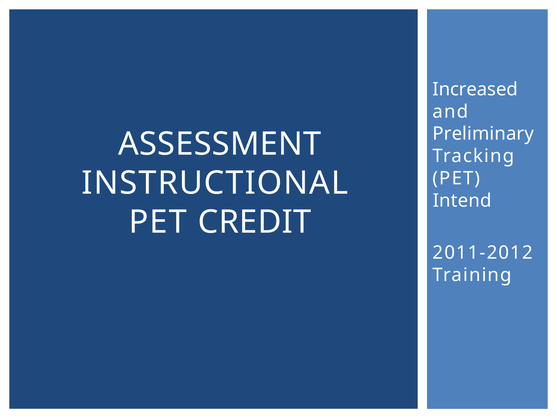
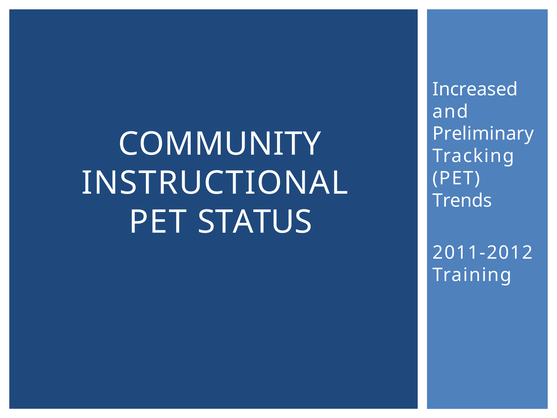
ASSESSMENT: ASSESSMENT -> COMMUNITY (220, 144)
Intend: Intend -> Trends (462, 201)
CREDIT: CREDIT -> STATUS (255, 222)
